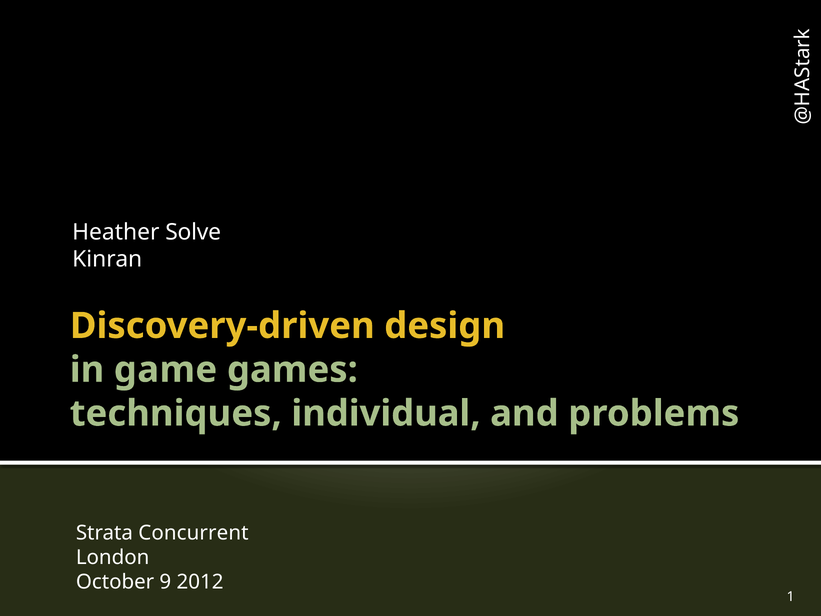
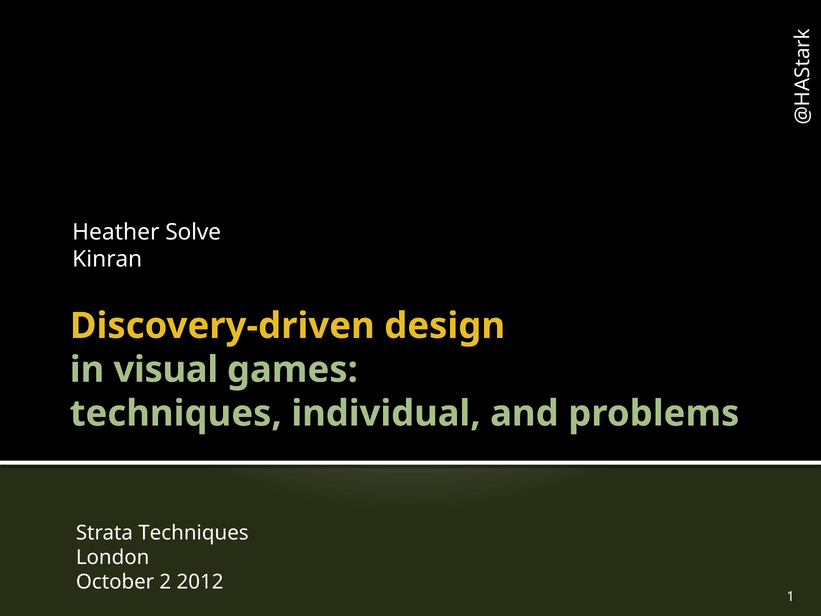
game: game -> visual (166, 370)
Strata Concurrent: Concurrent -> Techniques (193, 533)
9: 9 -> 2 (165, 582)
